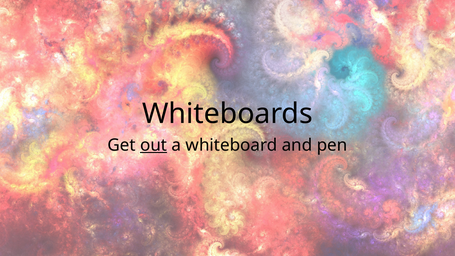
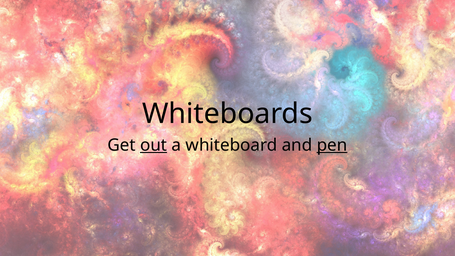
pen underline: none -> present (332, 145)
